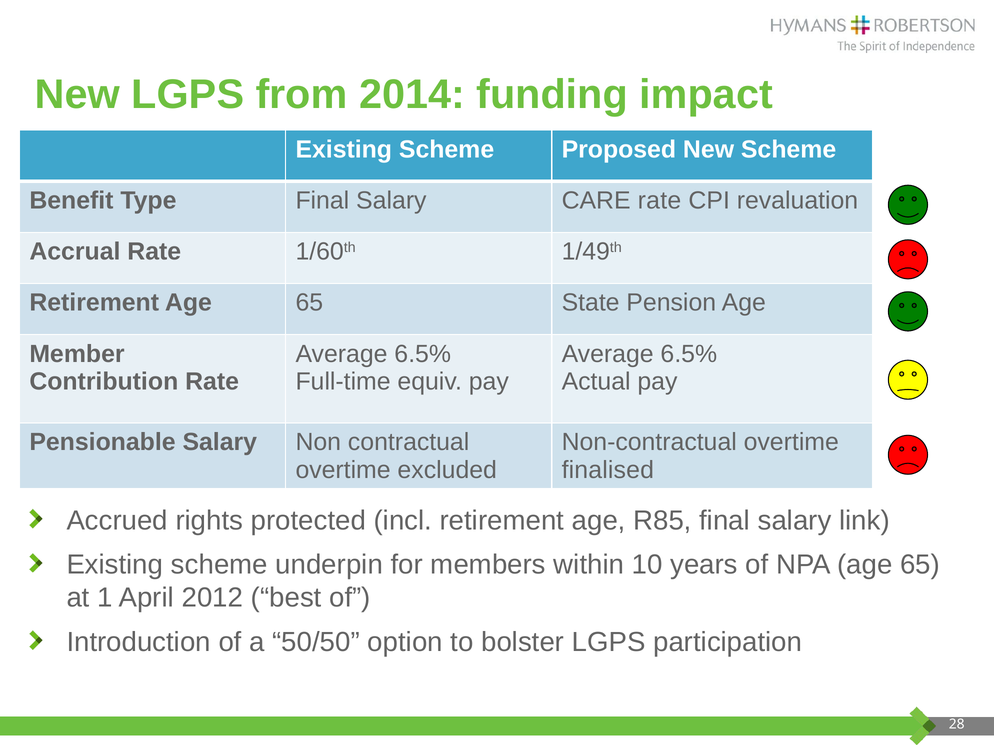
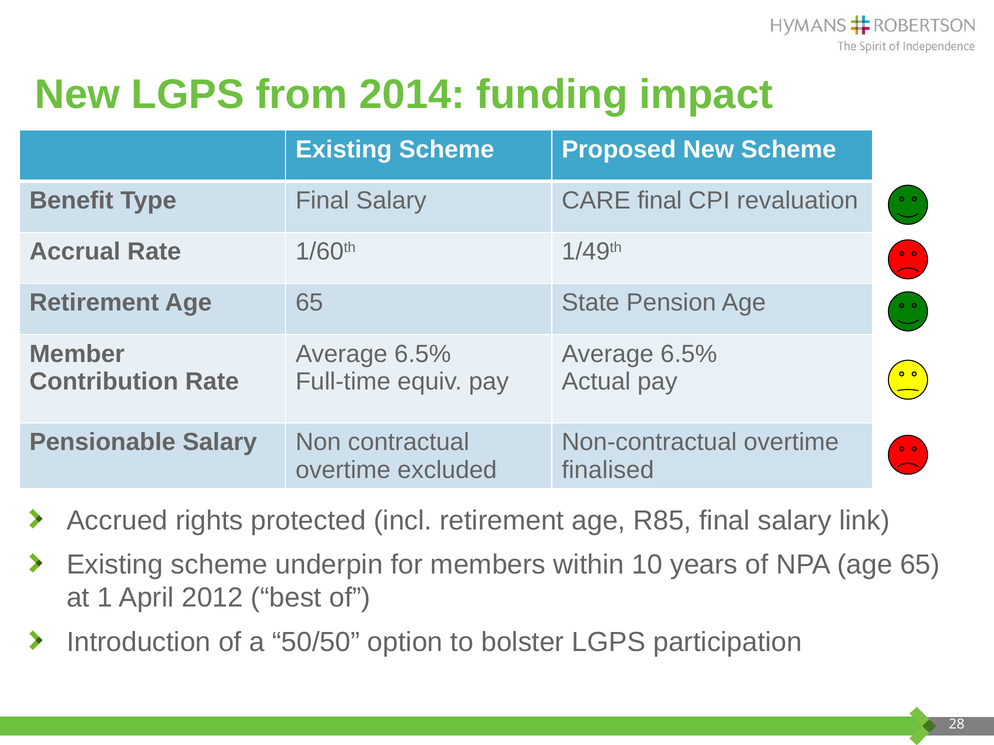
CARE rate: rate -> final (660, 201)
